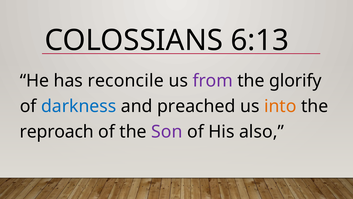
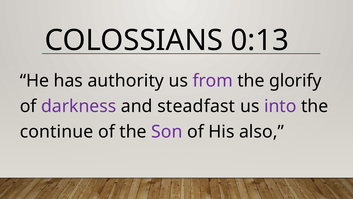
6:13: 6:13 -> 0:13 (260, 40)
reconcile: reconcile -> authority (126, 81)
darkness colour: blue -> purple (79, 106)
preached: preached -> steadfast (196, 106)
into colour: orange -> purple (280, 106)
reproach: reproach -> continue (57, 131)
